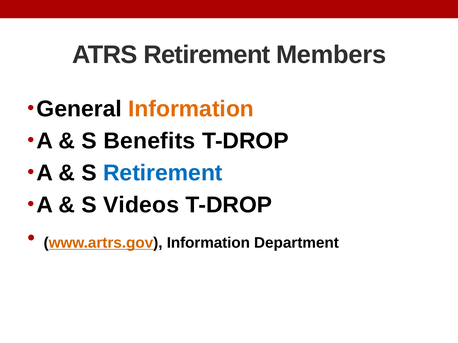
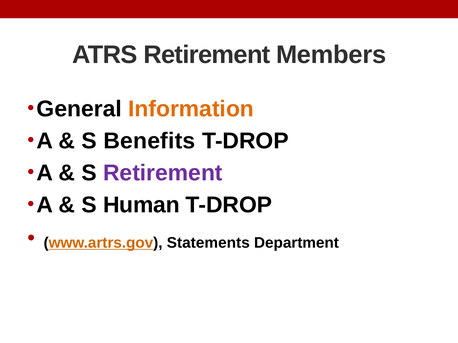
Retirement colour: blue -> purple (163, 173)
Videos: Videos -> Human (141, 205)
www.artrs.gov Information: Information -> Statements (208, 243)
